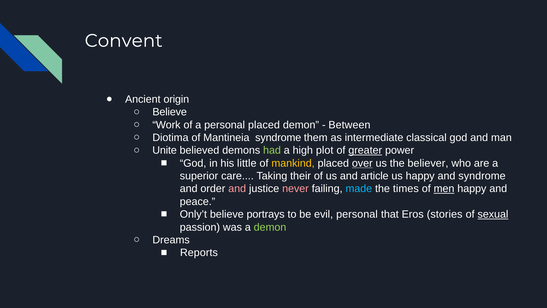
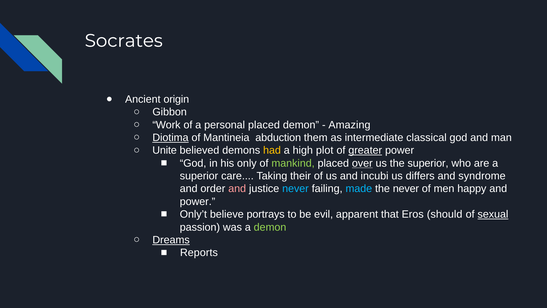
Convent: Convent -> Socrates (124, 41)
Believe: Believe -> Gibbon (170, 112)
Between: Between -> Amazing (349, 125)
Diotima underline: none -> present (170, 138)
Mantineia syndrome: syndrome -> abduction (278, 138)
had colour: light green -> yellow (272, 150)
little: little -> only (247, 163)
mankind colour: yellow -> light green (293, 163)
the believer: believer -> superior (428, 163)
article: article -> incubi (375, 176)
us happy: happy -> differs (420, 176)
never colour: pink -> light blue (295, 189)
the times: times -> never (406, 189)
men underline: present -> none (444, 189)
peace: peace -> power (198, 201)
evil personal: personal -> apparent (357, 214)
stories: stories -> should (445, 214)
Dreams underline: none -> present (171, 240)
